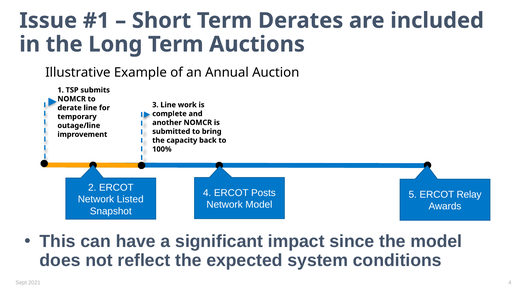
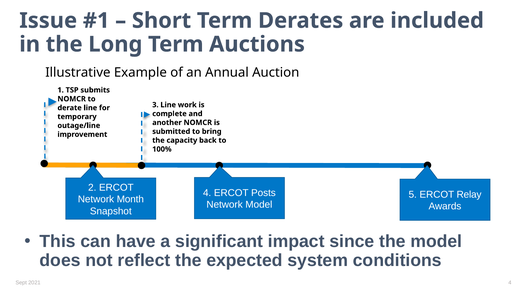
Listed: Listed -> Month (130, 200)
